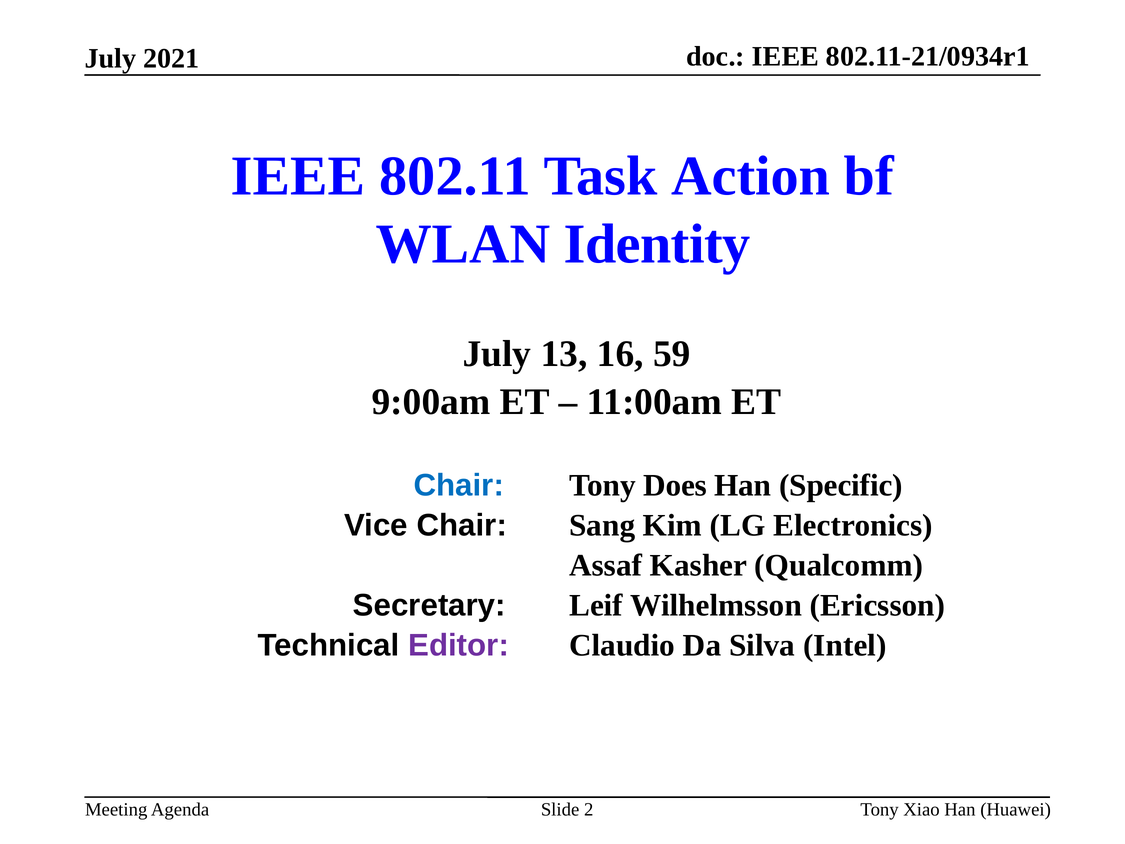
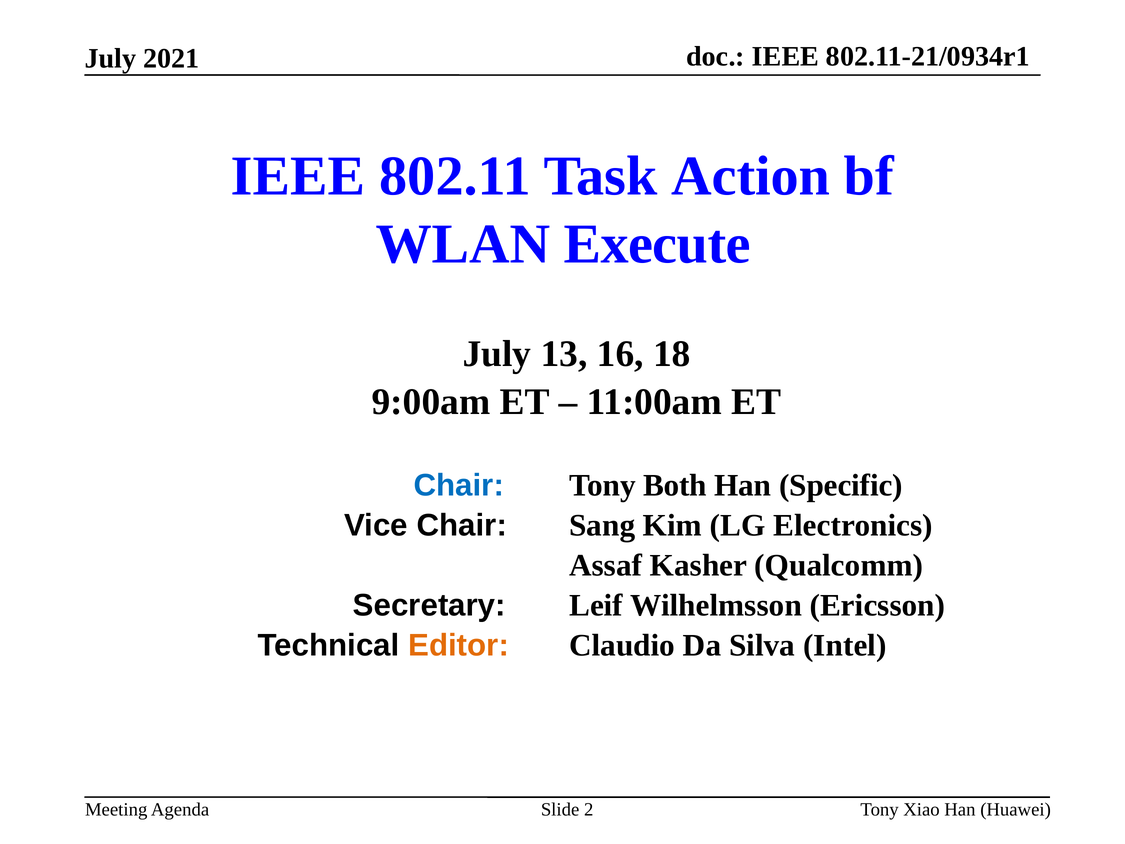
Identity: Identity -> Execute (657, 244)
59: 59 -> 18 (672, 354)
Does: Does -> Both (675, 485)
Editor colour: purple -> orange (459, 645)
